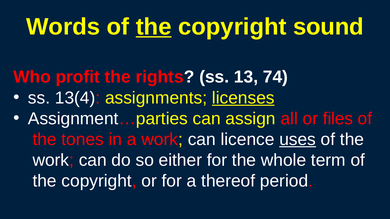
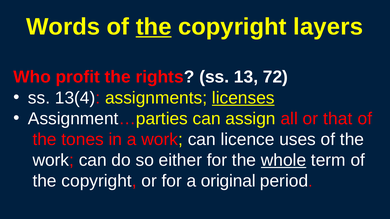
sound: sound -> layers (328, 27)
74: 74 -> 72 (275, 77)
files: files -> that (338, 119)
uses underline: present -> none (298, 140)
whole underline: none -> present (284, 160)
thereof: thereof -> original (228, 181)
